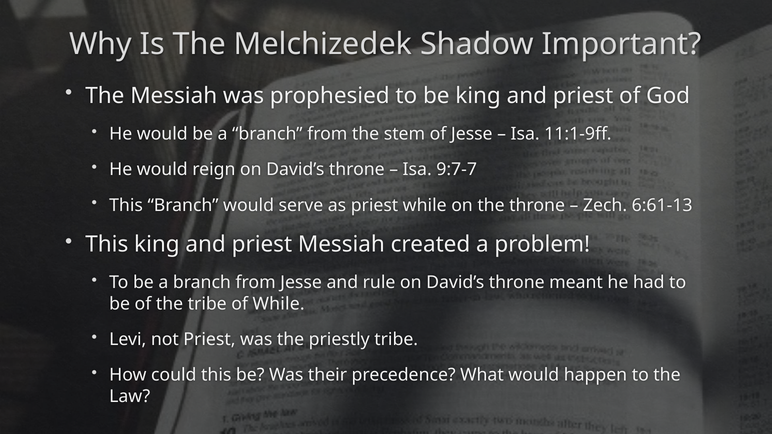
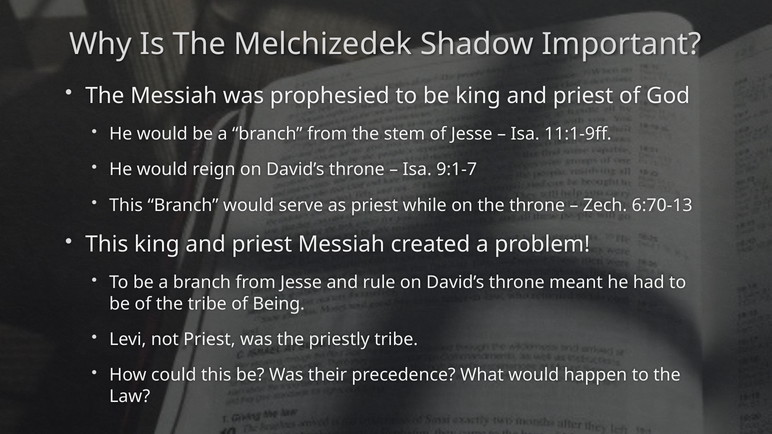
9:7-7: 9:7-7 -> 9:1-7 (457, 170)
6:61-13: 6:61-13 -> 6:70-13 (662, 205)
of While: While -> Being (279, 304)
